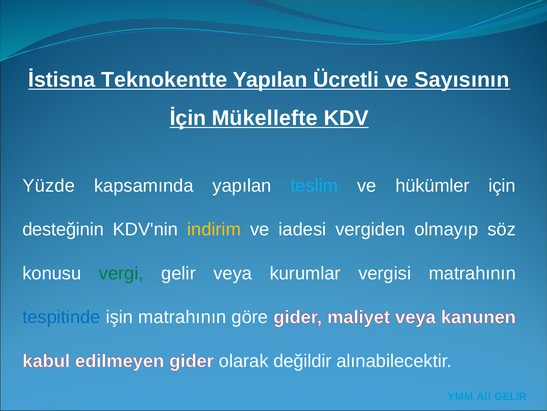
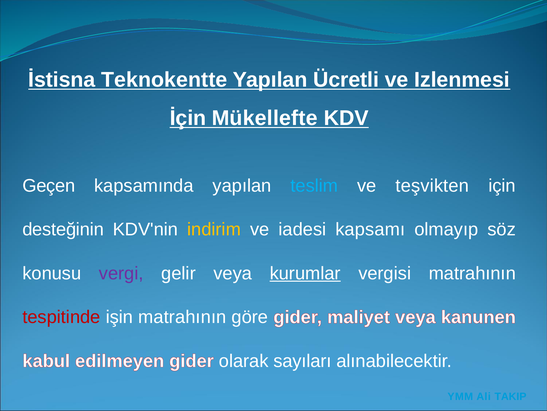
Sayısının: Sayısının -> Izlenmesi (462, 80)
Yüzde: Yüzde -> Geçen (49, 185)
hükümler: hükümler -> teşvikten (432, 185)
vergiden: vergiden -> kapsamı (370, 229)
vergi colour: green -> purple (121, 273)
kurumlar underline: none -> present (305, 273)
tespitinde colour: blue -> red (61, 317)
değildir: değildir -> sayıları (303, 360)
Ali GELIR: GELIR -> TAKIP (510, 396)
